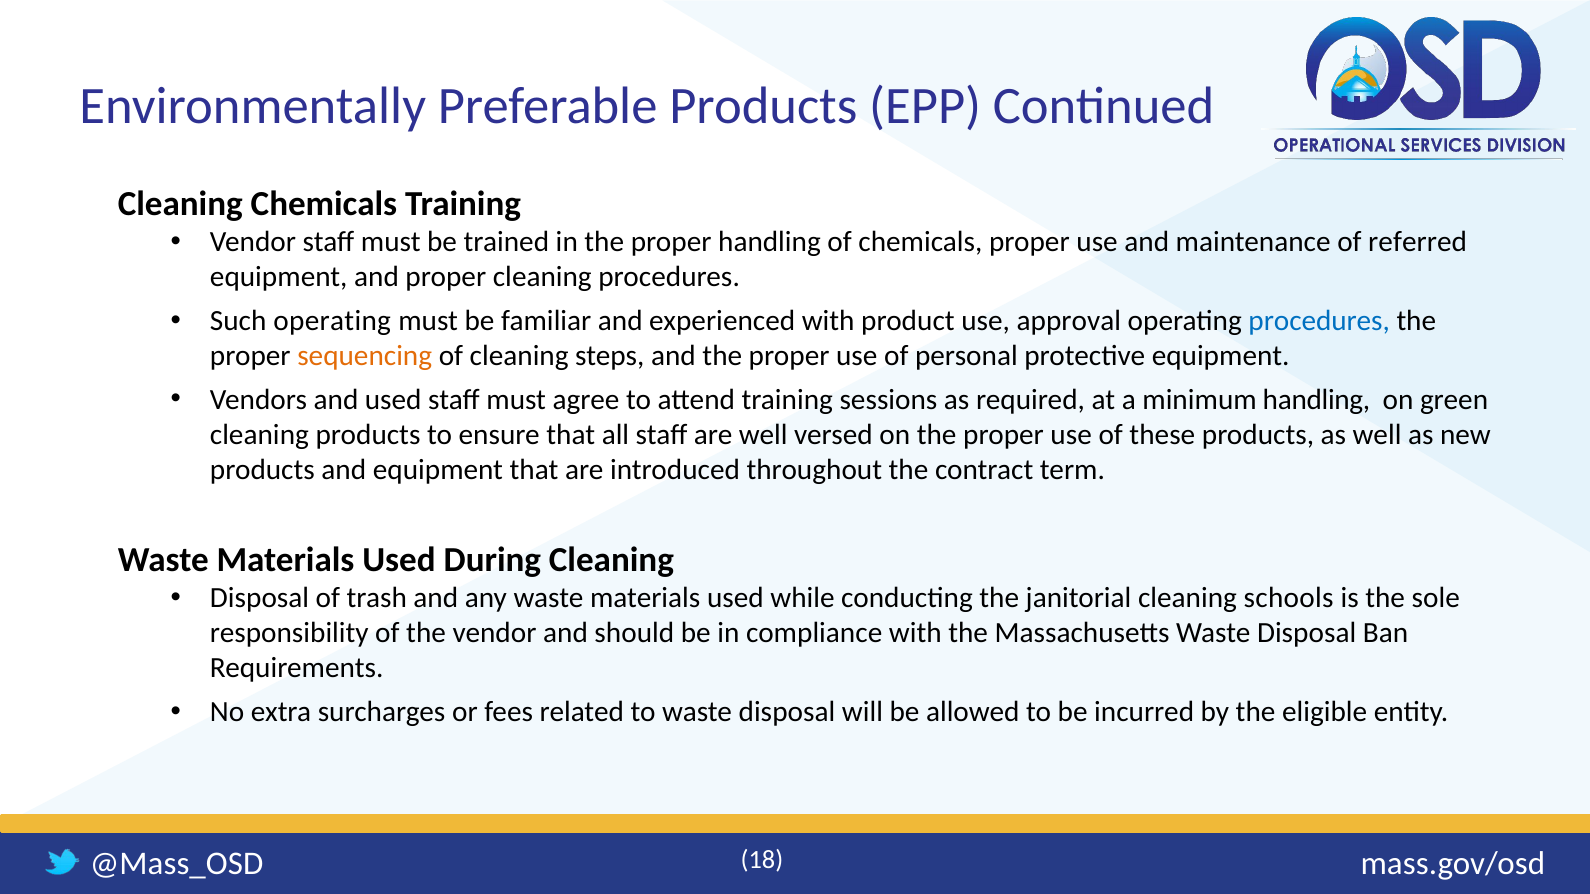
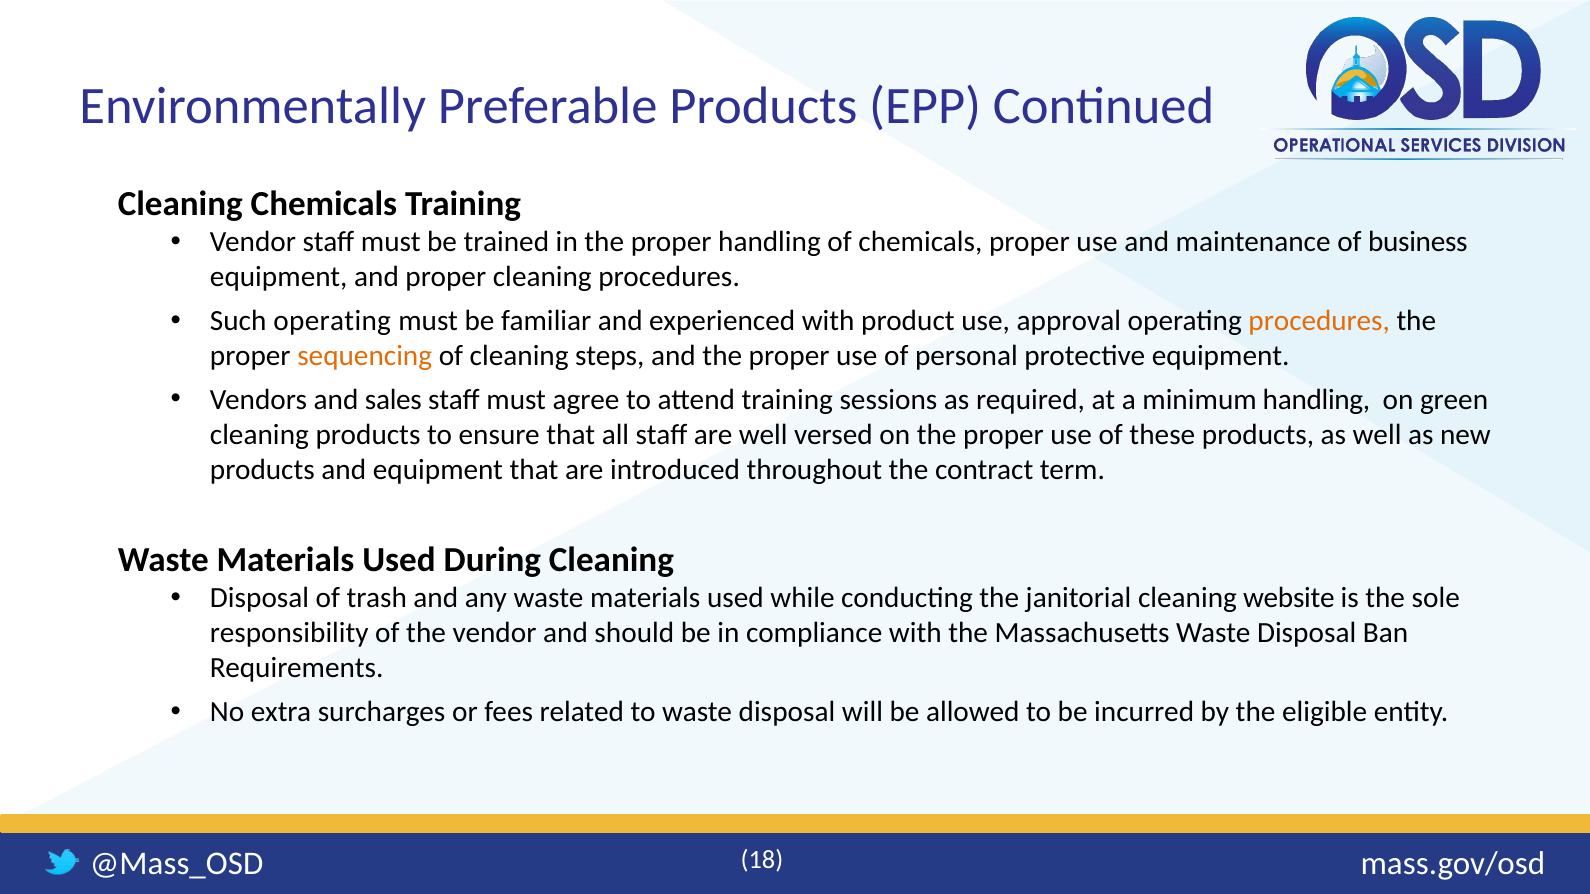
referred: referred -> business (1418, 242)
procedures colour: blue -> orange (1319, 321)
and used: used -> sales (393, 400)
schools: schools -> website (1289, 598)
